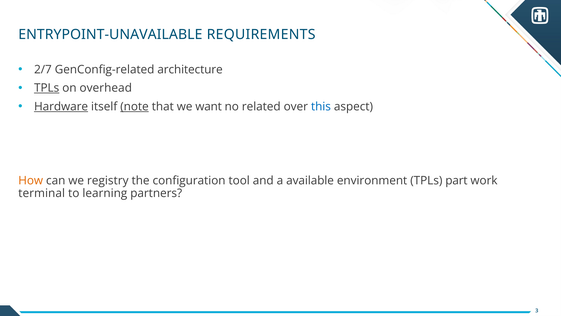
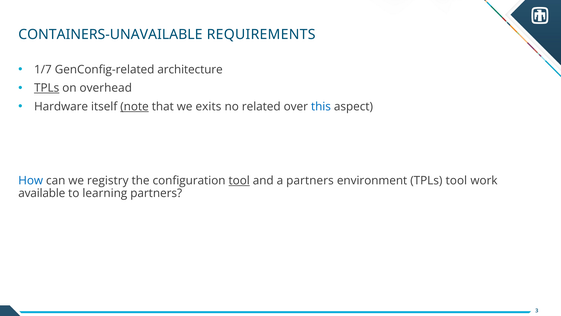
ENTRYPOINT-UNAVAILABLE: ENTRYPOINT-UNAVAILABLE -> CONTAINERS-UNAVAILABLE (110, 35)
2/7: 2/7 -> 1/7 (43, 69)
Hardware underline: present -> none (61, 106)
want: want -> exits (208, 106)
How colour: orange -> blue (31, 180)
tool underline: none -> present (239, 180)
a available: available -> partners (310, 180)
TPLs part: part -> tool (456, 180)
terminal: terminal -> available (42, 193)
